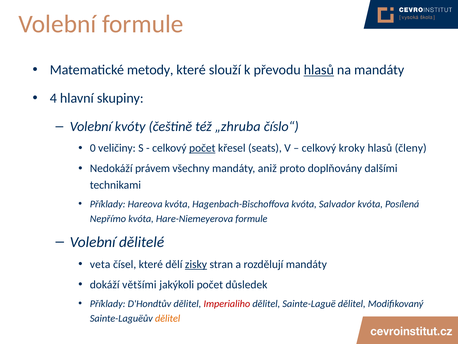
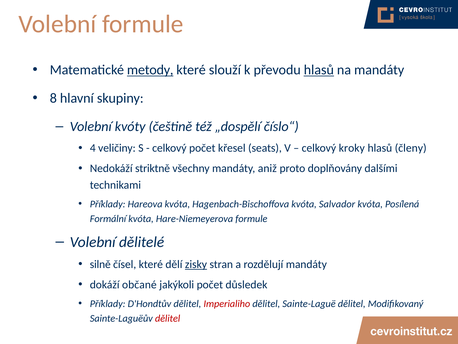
metody underline: none -> present (150, 70)
4: 4 -> 8 (53, 98)
„zhruba: „zhruba -> „dospělí (238, 126)
0: 0 -> 4 (93, 148)
počet underline: present -> none (202, 148)
právem: právem -> striktně (153, 168)
Nepřímo: Nepřímo -> Formální (108, 219)
veta: veta -> silně (100, 264)
většími: většími -> občané (139, 284)
dělitel colour: orange -> red (168, 318)
